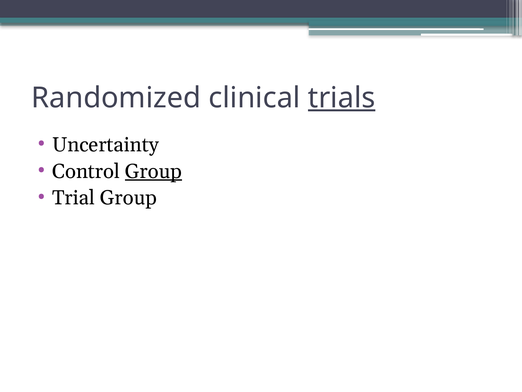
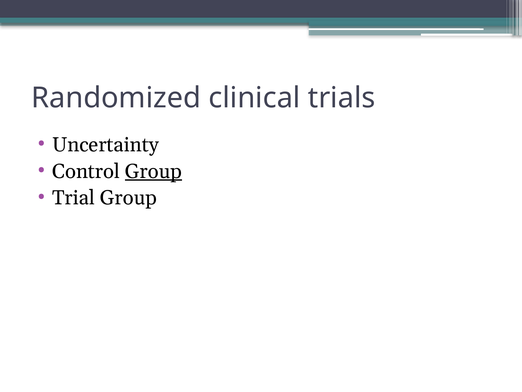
trials underline: present -> none (342, 98)
